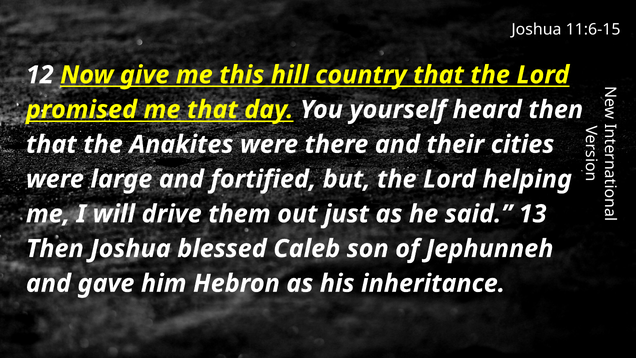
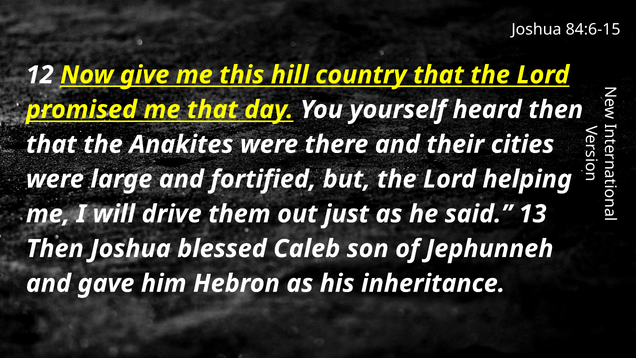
11:6-15: 11:6-15 -> 84:6-15 (593, 29)
